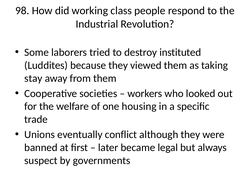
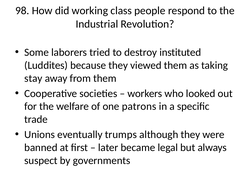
housing: housing -> patrons (139, 106)
conflict: conflict -> trumps (121, 134)
